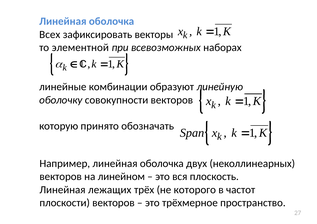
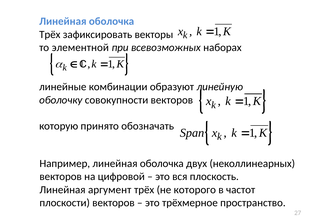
Всех: Всех -> Трёх (50, 34)
линейном: линейном -> цифровой (121, 177)
лежащих: лежащих -> аргумент (110, 190)
